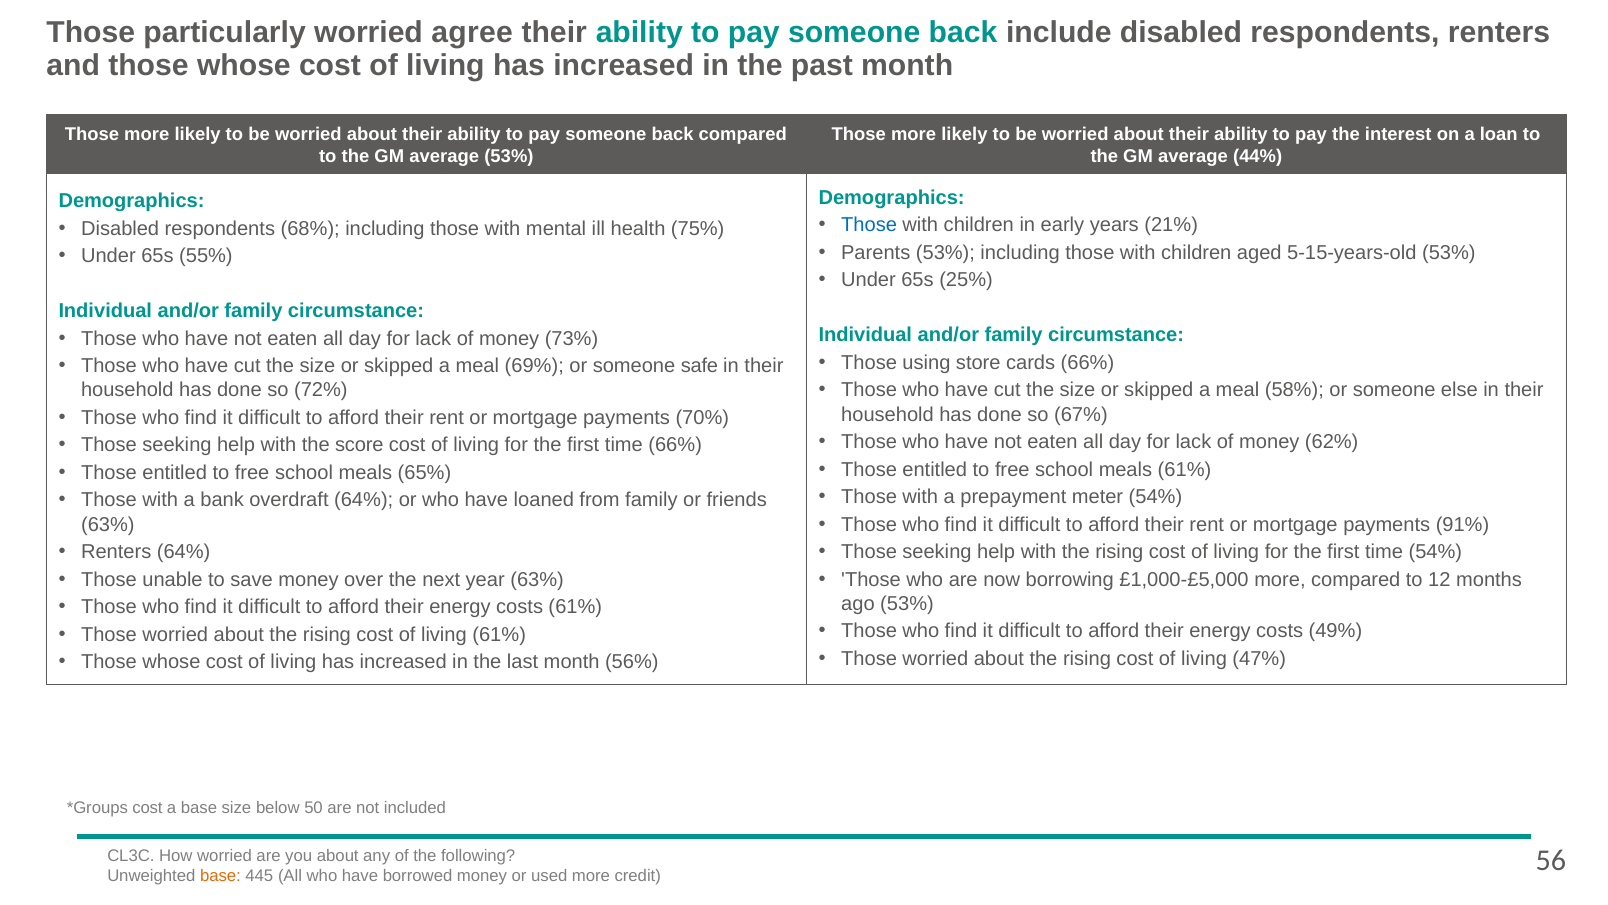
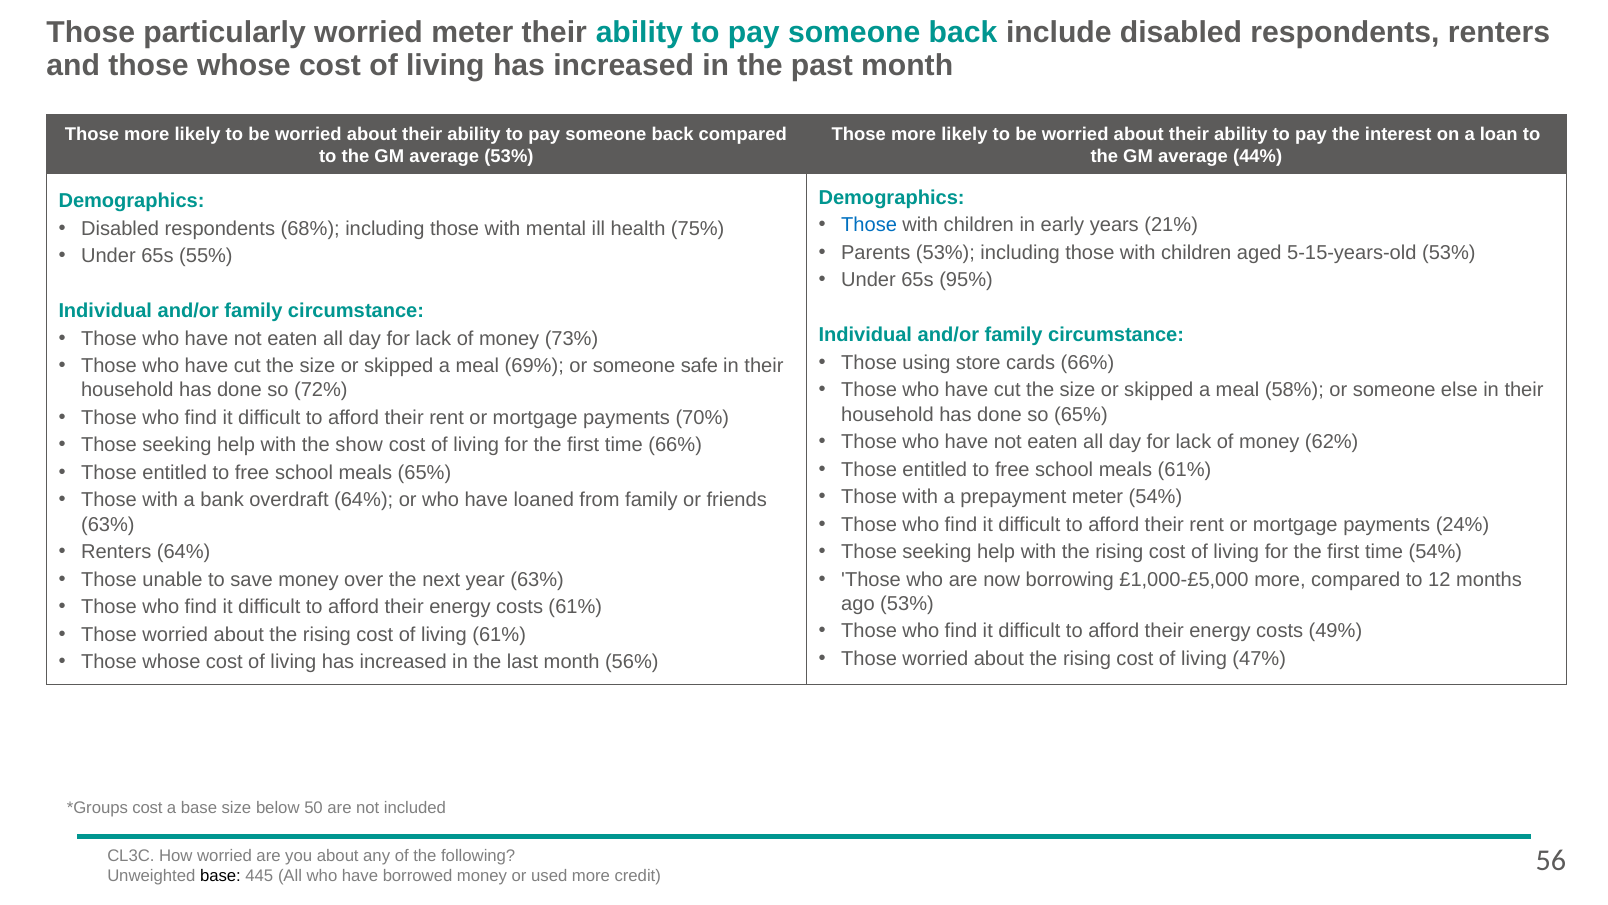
worried agree: agree -> meter (472, 33)
25%: 25% -> 95% (966, 280)
so 67%: 67% -> 65% (1081, 414)
score: score -> show (359, 445)
91%: 91% -> 24% (1462, 524)
base colour: orange -> black (220, 876)
